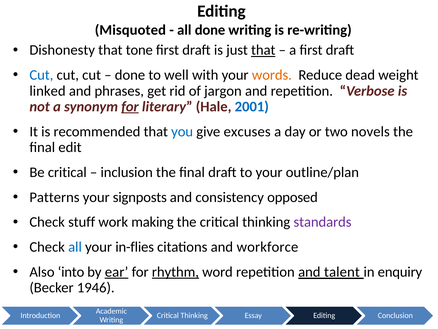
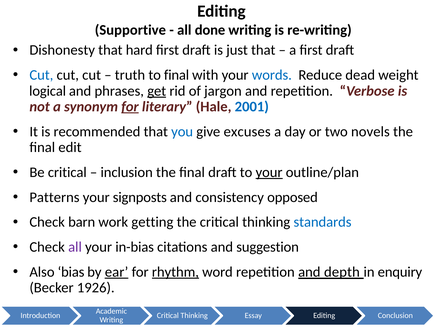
Misquoted: Misquoted -> Supportive (130, 30)
tone: tone -> hard (139, 50)
that underline: present -> none (263, 50)
done: done -> truth (130, 75)
to well: well -> final (177, 75)
words colour: orange -> blue (272, 75)
linked: linked -> logical (48, 91)
get underline: none -> present (157, 91)
your underline: none -> present (269, 172)
stuff: stuff -> barn (82, 222)
making: making -> getting (152, 222)
standards colour: purple -> blue (323, 222)
all colour: blue -> purple (75, 247)
in-flies: in-flies -> in-bias (135, 247)
workforce: workforce -> suggestion (268, 247)
into: into -> bias (71, 272)
talent: talent -> depth (342, 272)
1946: 1946 -> 1926 (96, 287)
